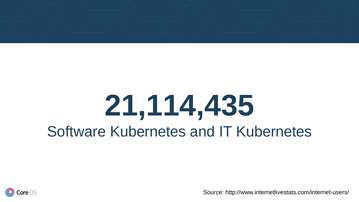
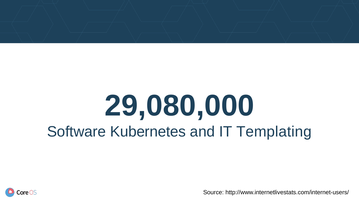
21,114,435: 21,114,435 -> 29,080,000 (179, 106)
IT Kubernetes: Kubernetes -> Templating (274, 132)
